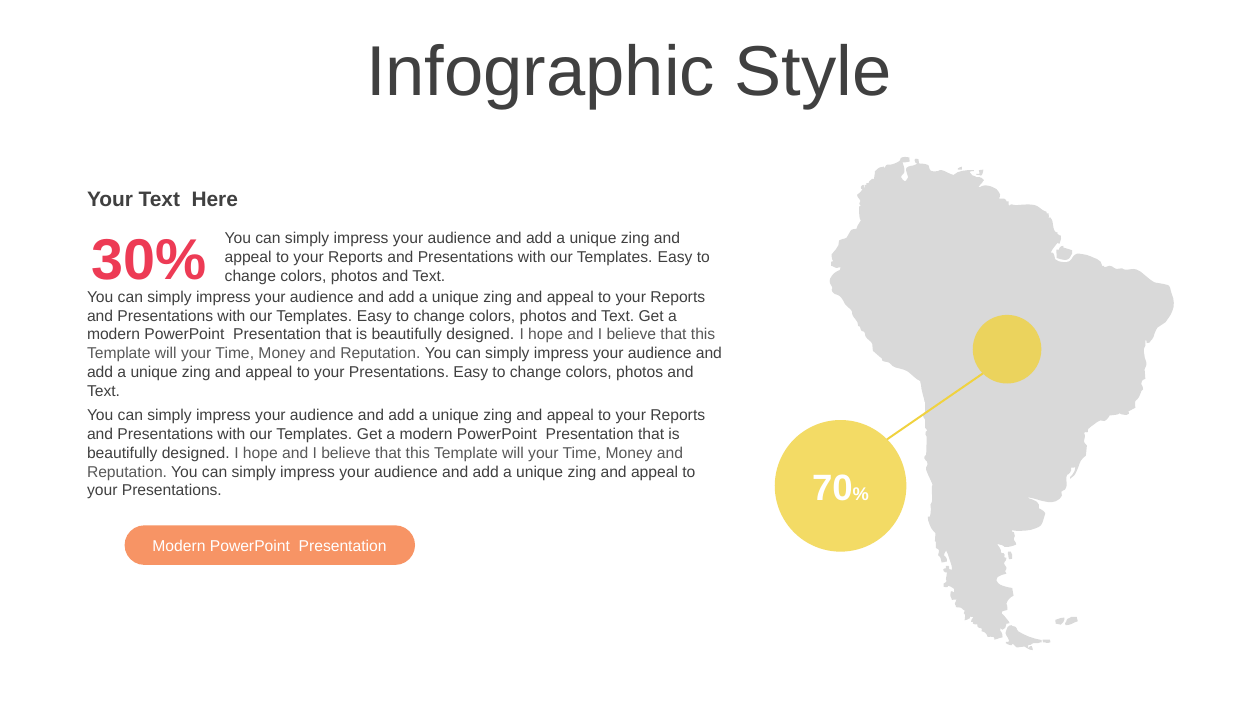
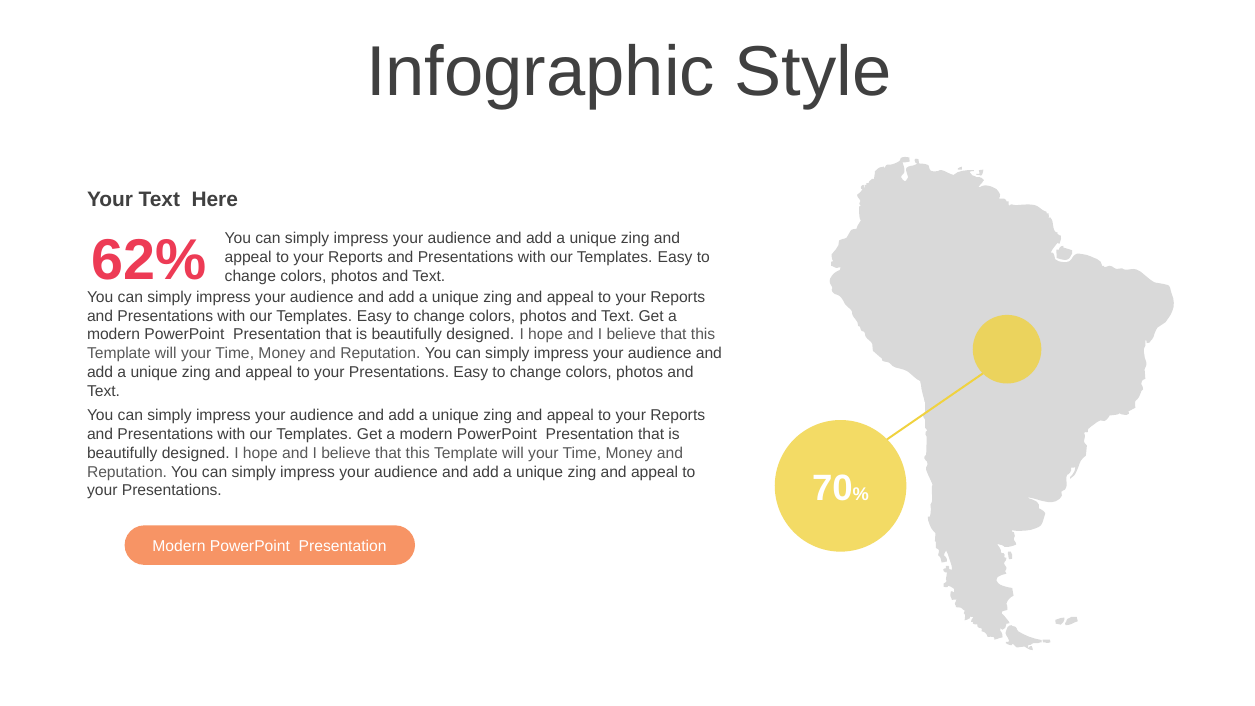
30%: 30% -> 62% (149, 260)
